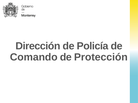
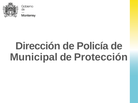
Comando: Comando -> Municipal (34, 57)
